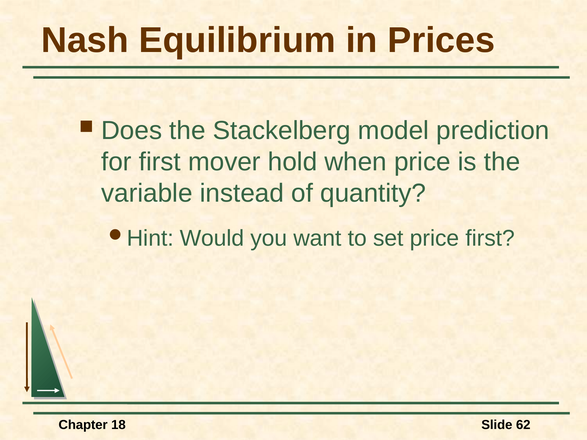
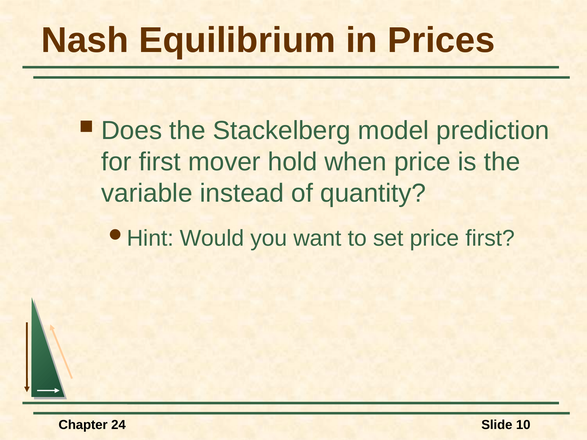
18: 18 -> 24 (118, 425)
62: 62 -> 10 (523, 425)
